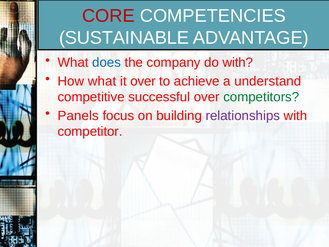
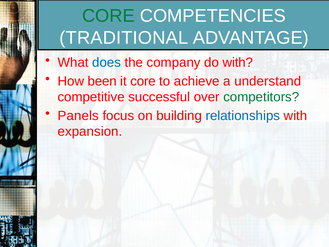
CORE colour: red -> green (108, 16)
SUSTAINABLE: SUSTAINABLE -> TRADITIONAL (124, 38)
How what: what -> been (102, 81)
it over: over -> core (143, 81)
relationships colour: purple -> blue (243, 116)
competitor: competitor -> expansion (90, 131)
